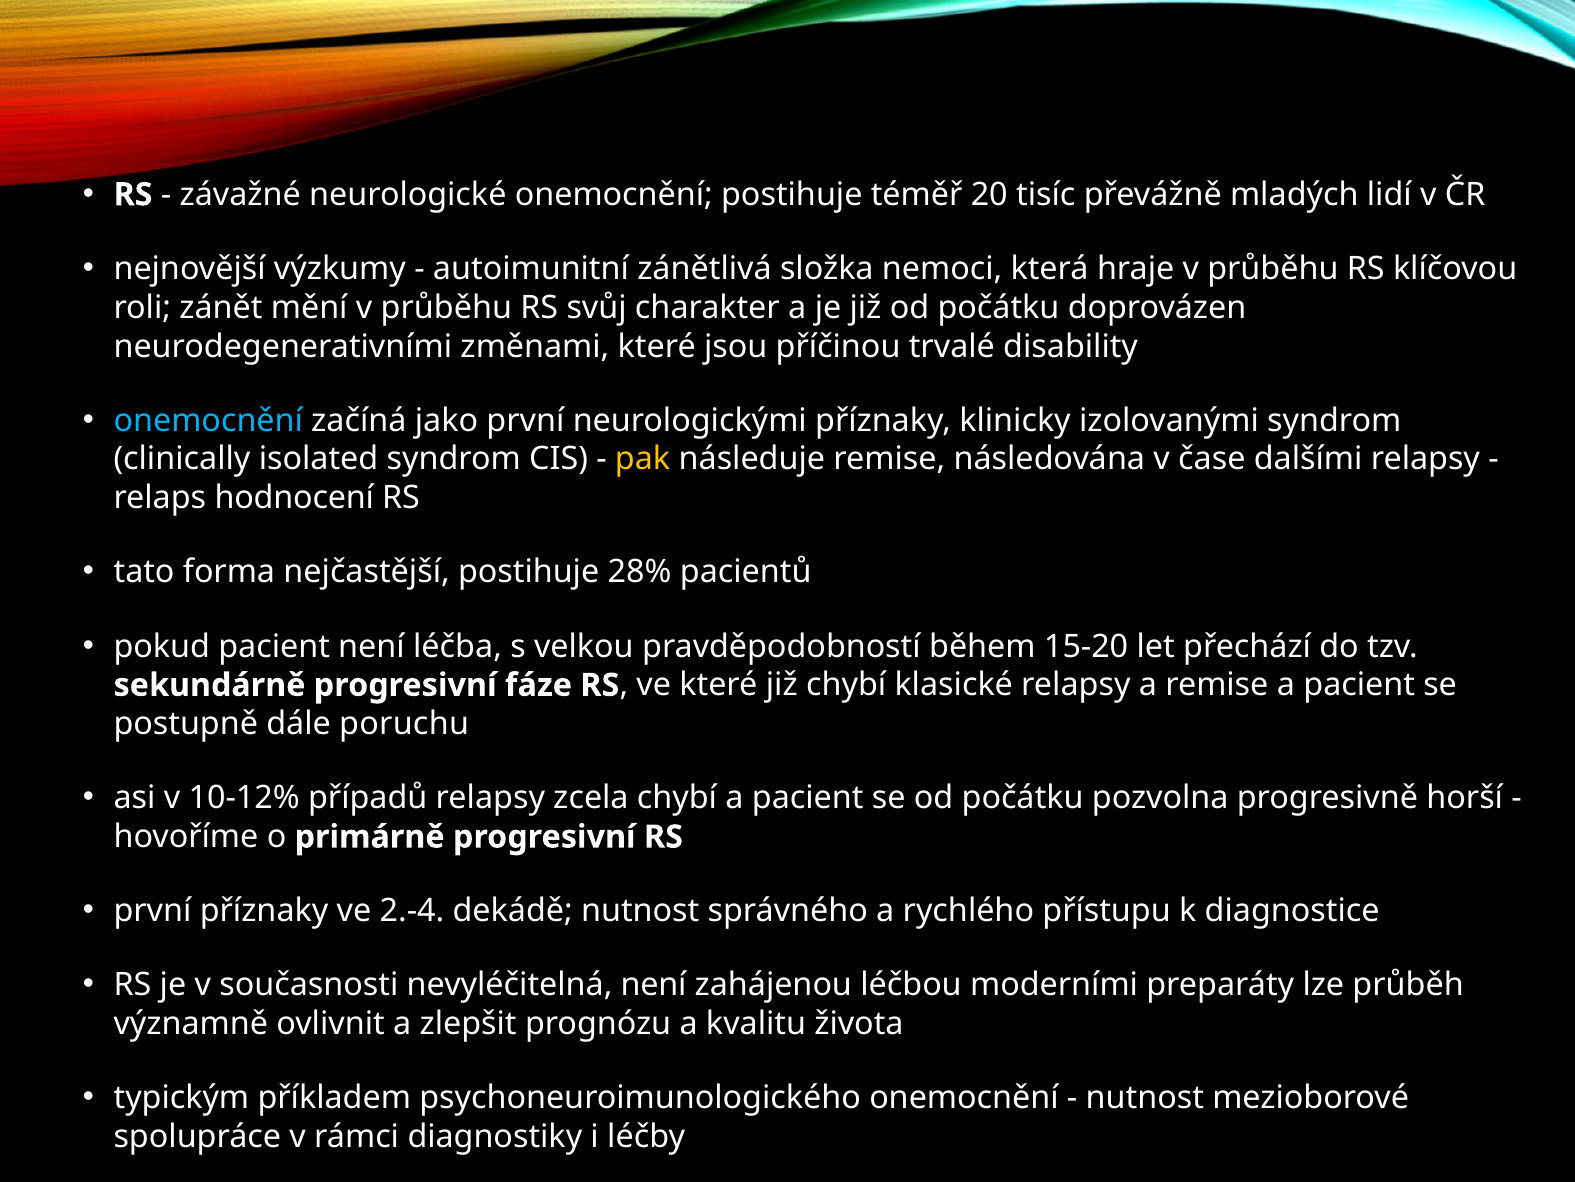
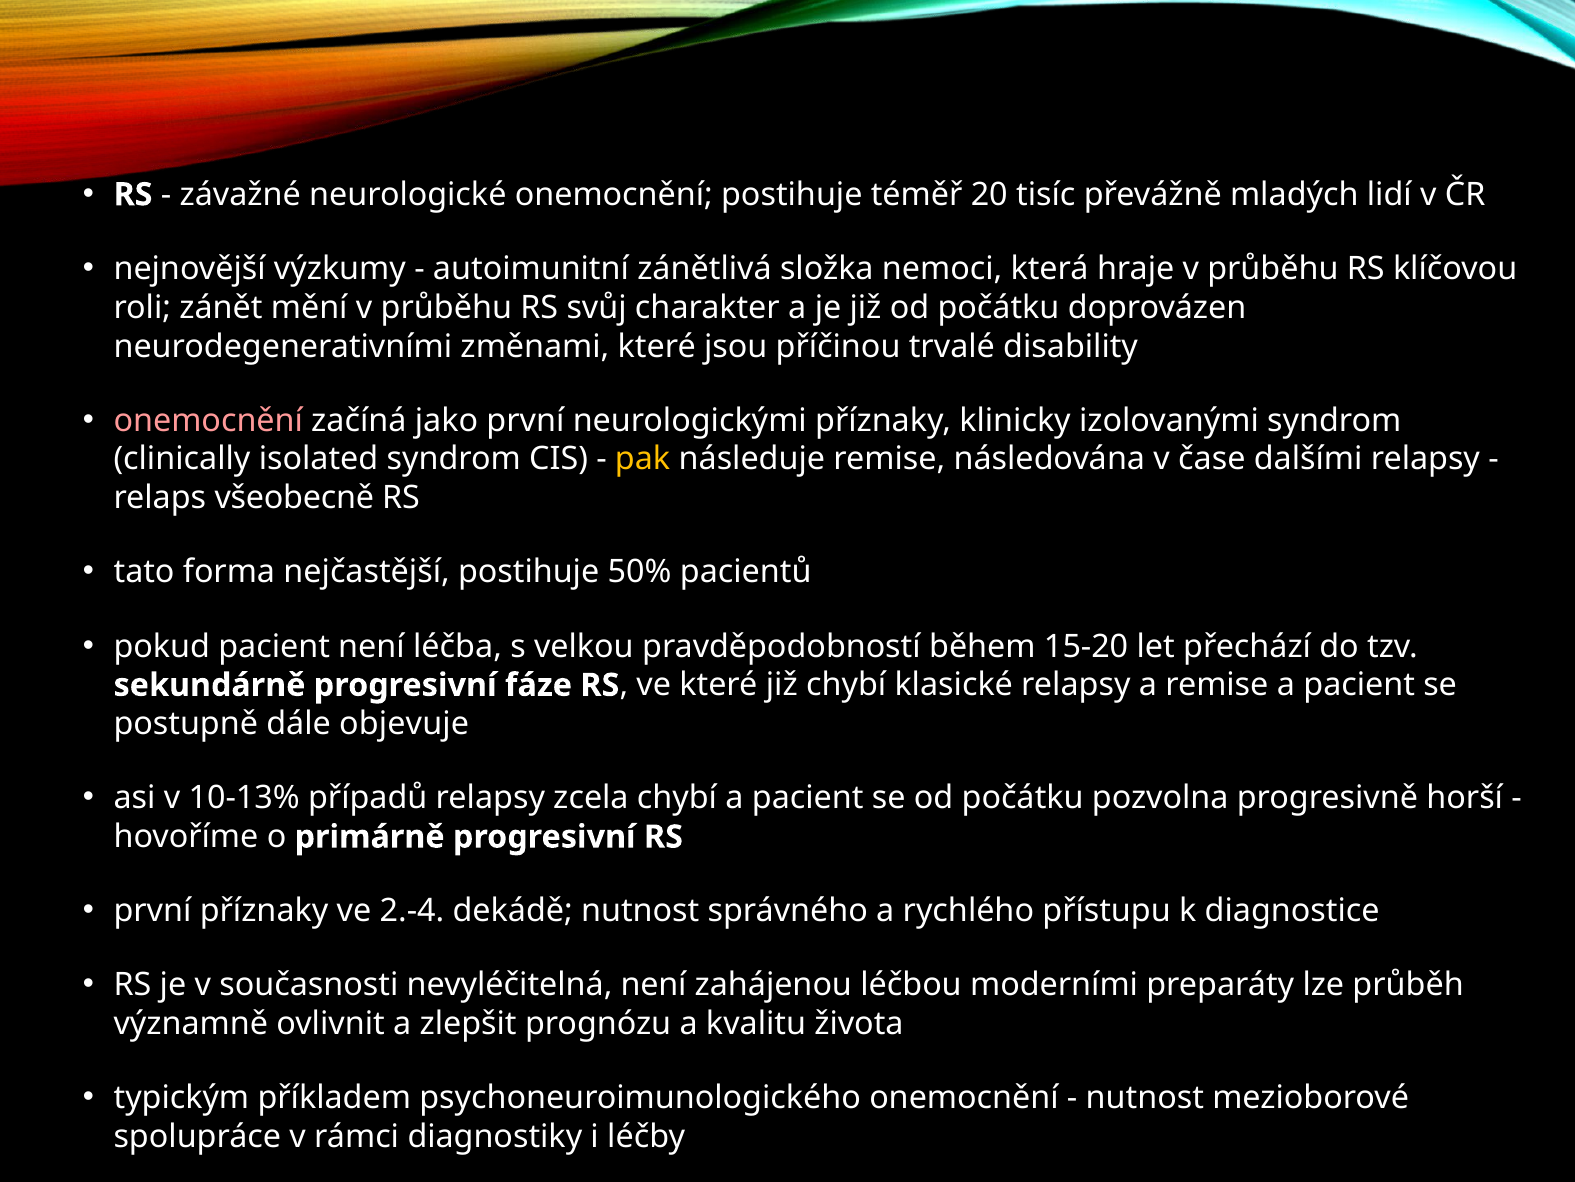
onemocnění colour: light blue -> pink (208, 420)
hodnocení: hodnocení -> všeobecně (294, 498)
28%: 28% -> 50% (640, 572)
poruchu: poruchu -> objevuje (404, 724)
10-12%: 10-12% -> 10-13% (244, 798)
